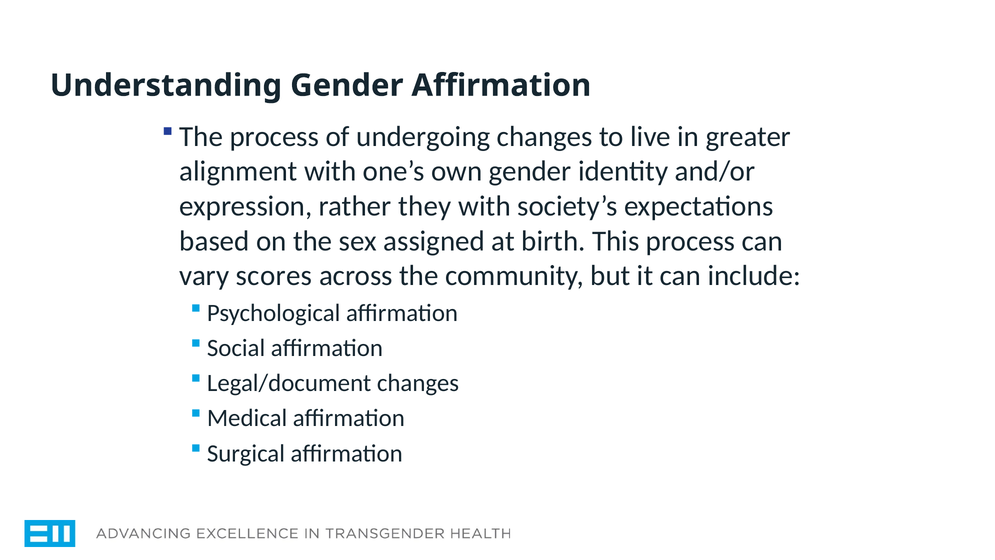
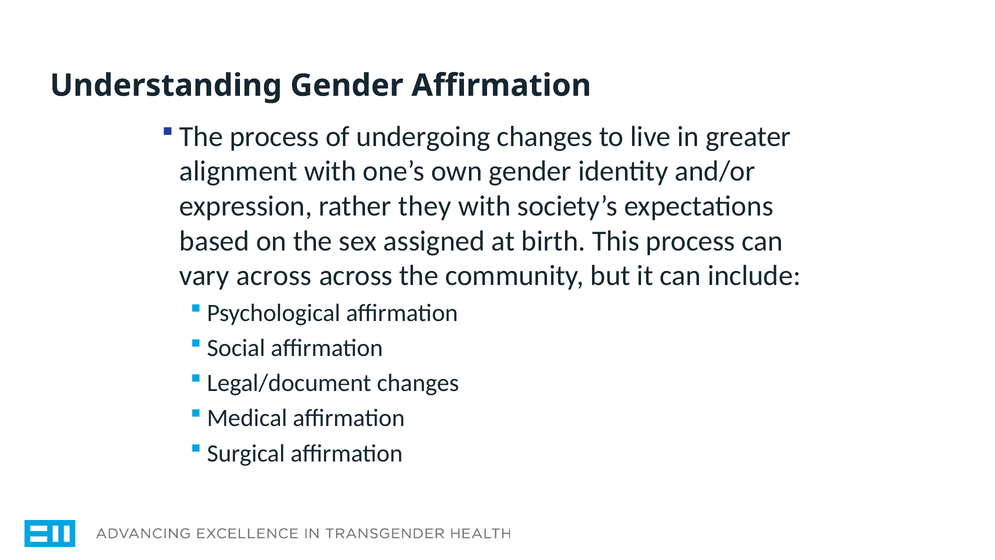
vary scores: scores -> across (274, 276)
